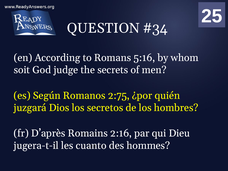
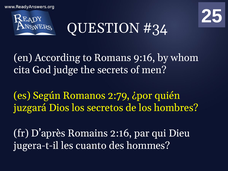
5:16: 5:16 -> 9:16 (144, 58)
soit: soit -> cita (22, 70)
2:75: 2:75 -> 2:79 (119, 95)
